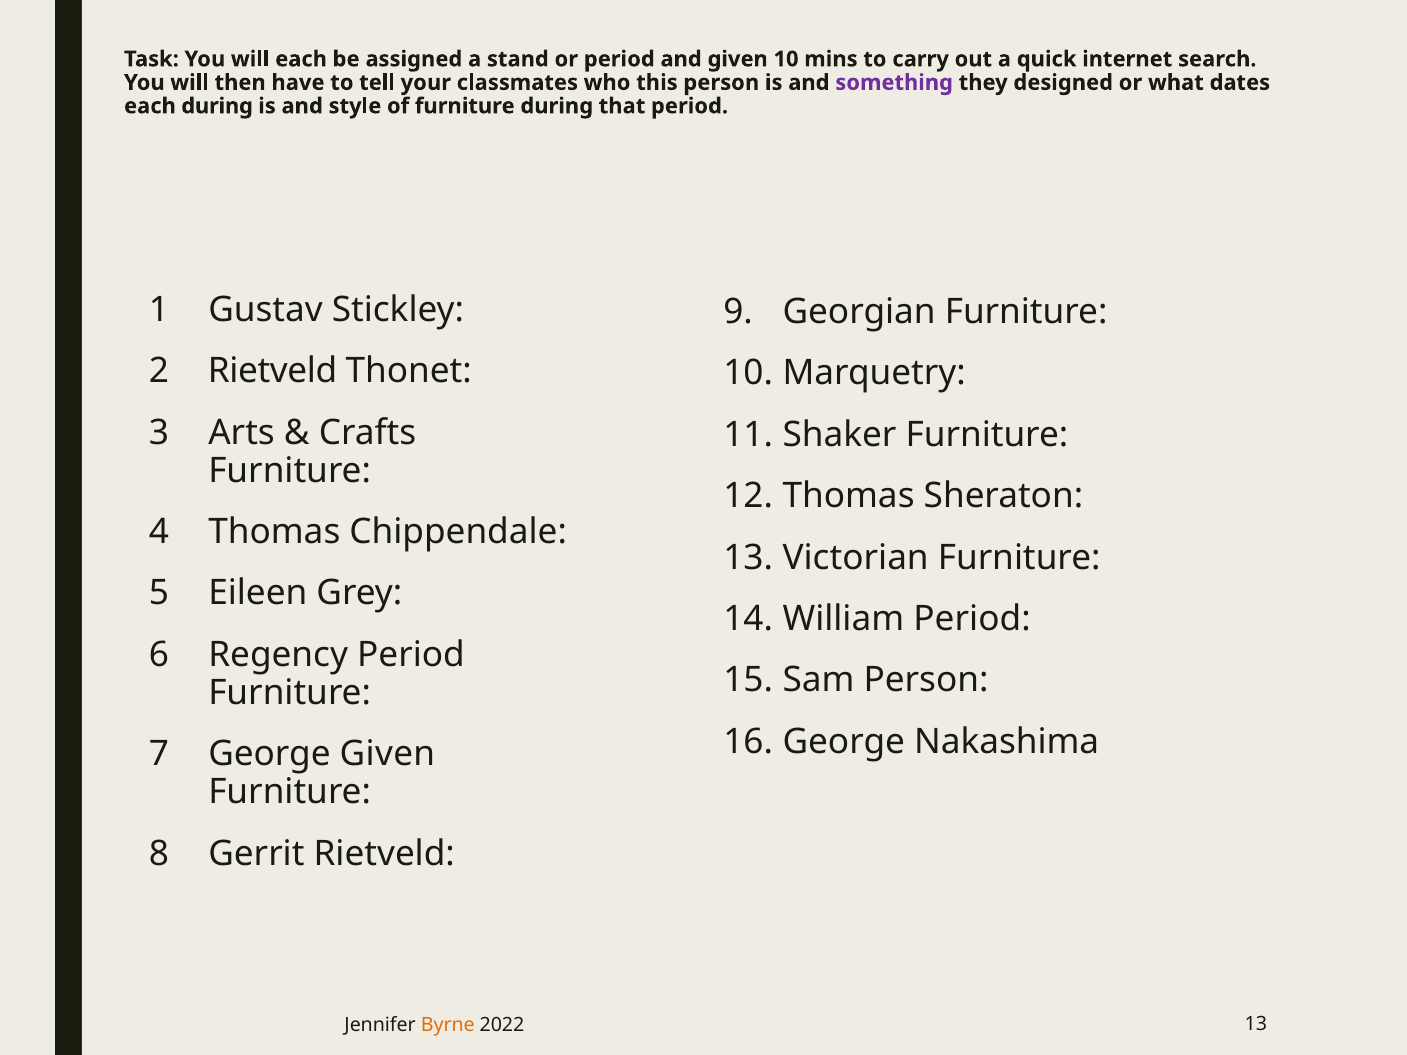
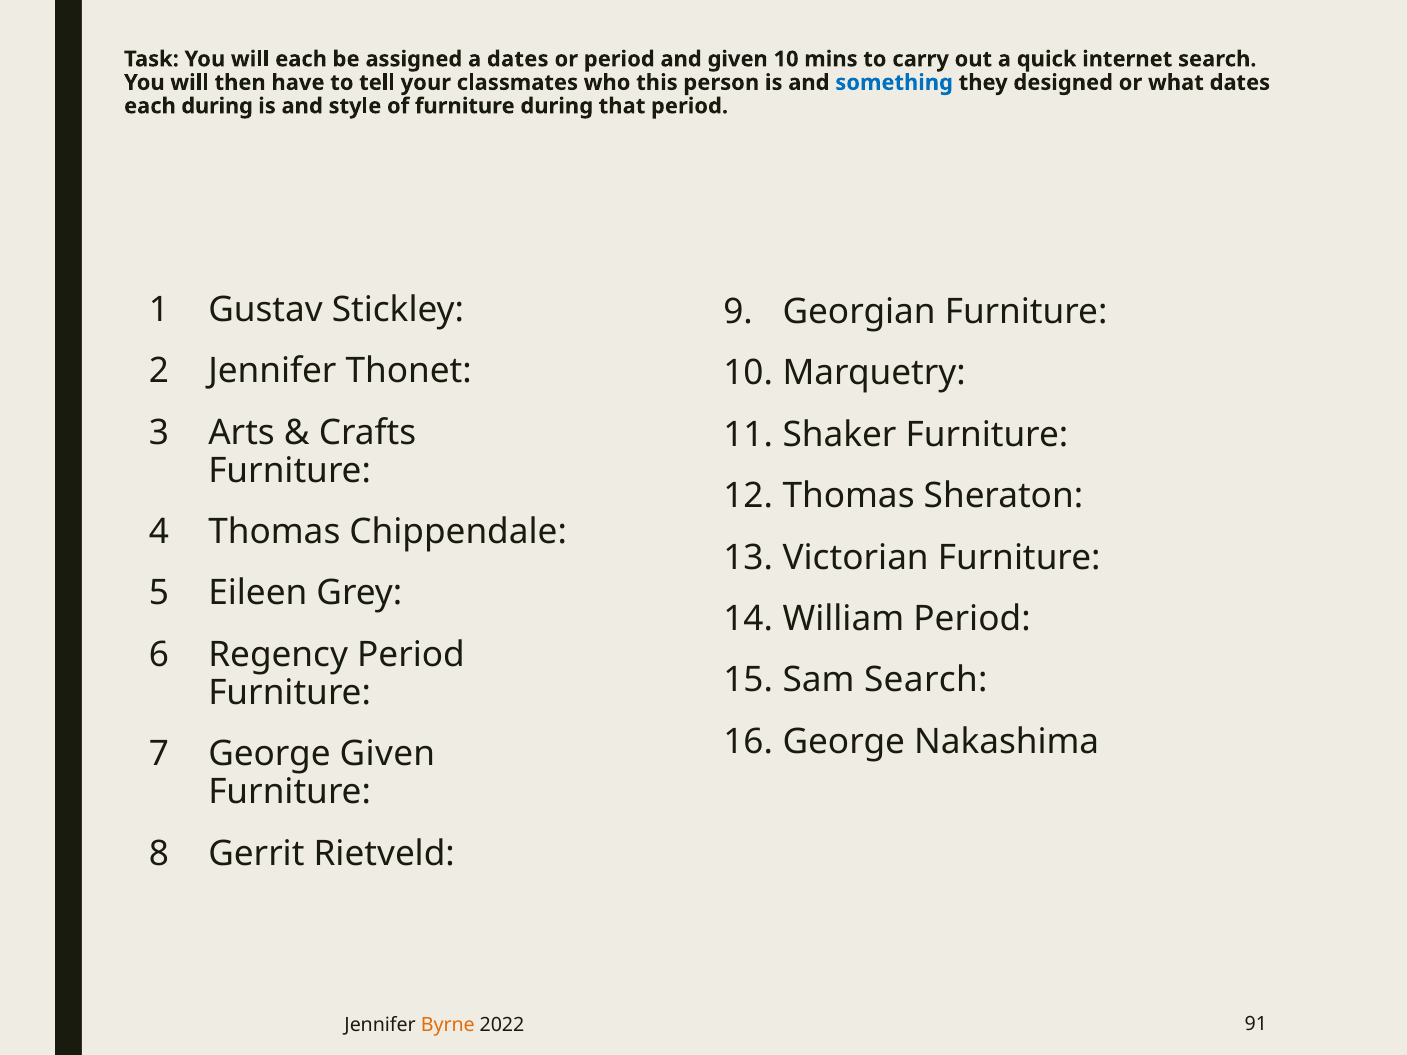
a stand: stand -> dates (518, 59)
something colour: purple -> blue (894, 83)
Rietveld: Rietveld -> Jennifer (272, 371)
Sam Person: Person -> Search (926, 680)
2022 13: 13 -> 91 (1256, 1024)
